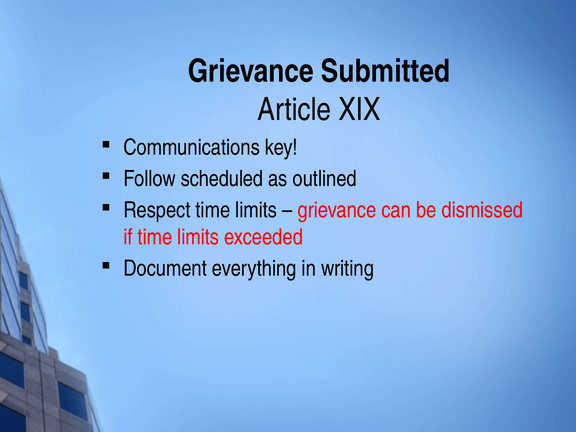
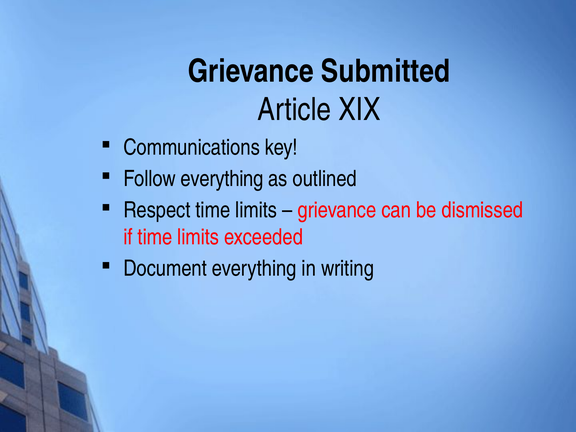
Follow scheduled: scheduled -> everything (222, 179)
